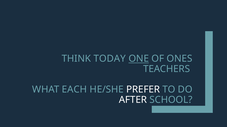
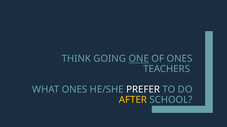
TODAY: TODAY -> GOING (110, 59)
WHAT EACH: EACH -> ONES (75, 90)
AFTER colour: white -> yellow (133, 100)
